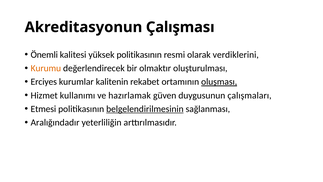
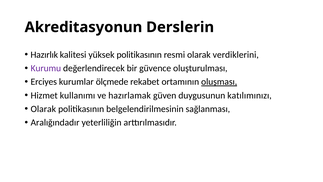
Çalışması: Çalışması -> Derslerin (180, 27)
Önemli: Önemli -> Hazırlık (44, 55)
Kurumu colour: orange -> purple (46, 68)
olmaktır: olmaktır -> güvence (155, 68)
kalitenin: kalitenin -> ölçmede (112, 82)
çalışmaları: çalışmaları -> katılımınızı (249, 95)
Etmesi: Etmesi -> Olarak (43, 109)
belgelendirilmesinin underline: present -> none (145, 109)
